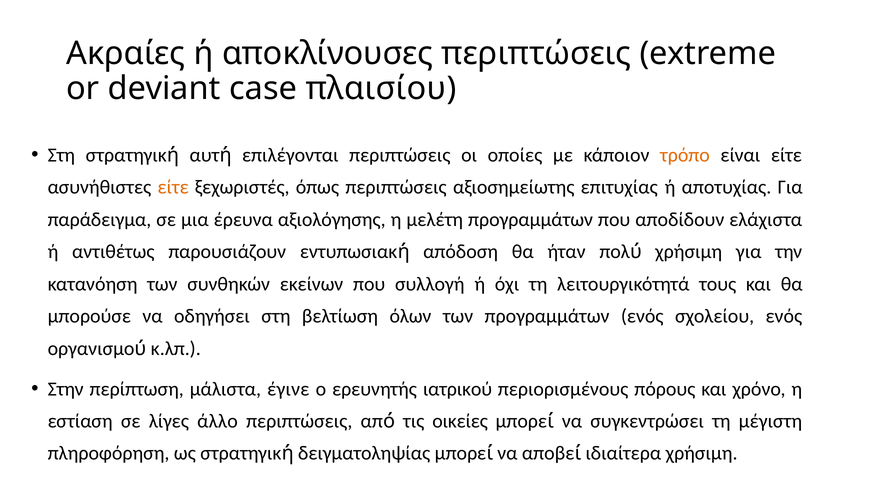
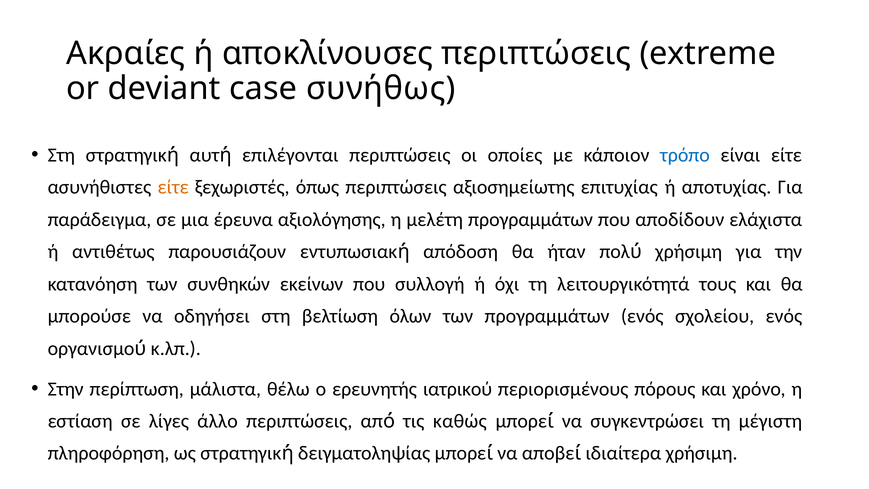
πλαισίου: πλαισίου -> συνήθως (381, 89)
τρόπο colour: orange -> blue (685, 155)
έγινε: έγινε -> θέλω (288, 389)
οικείες: οικείες -> καθώς (460, 421)
